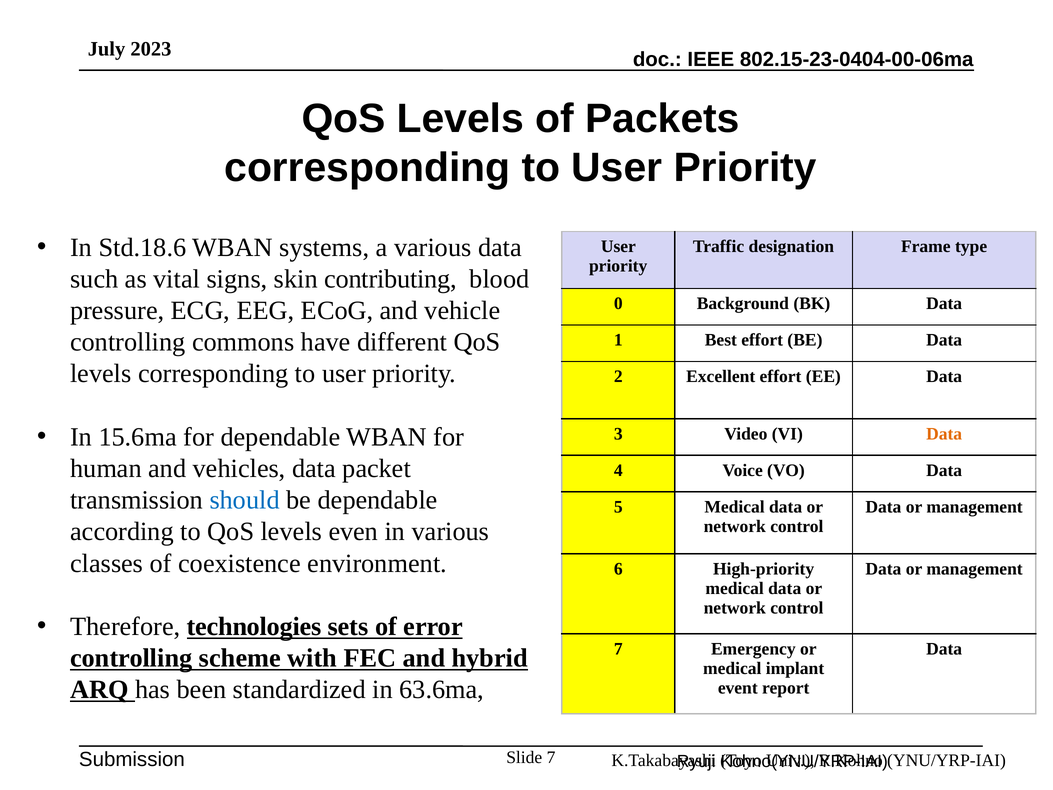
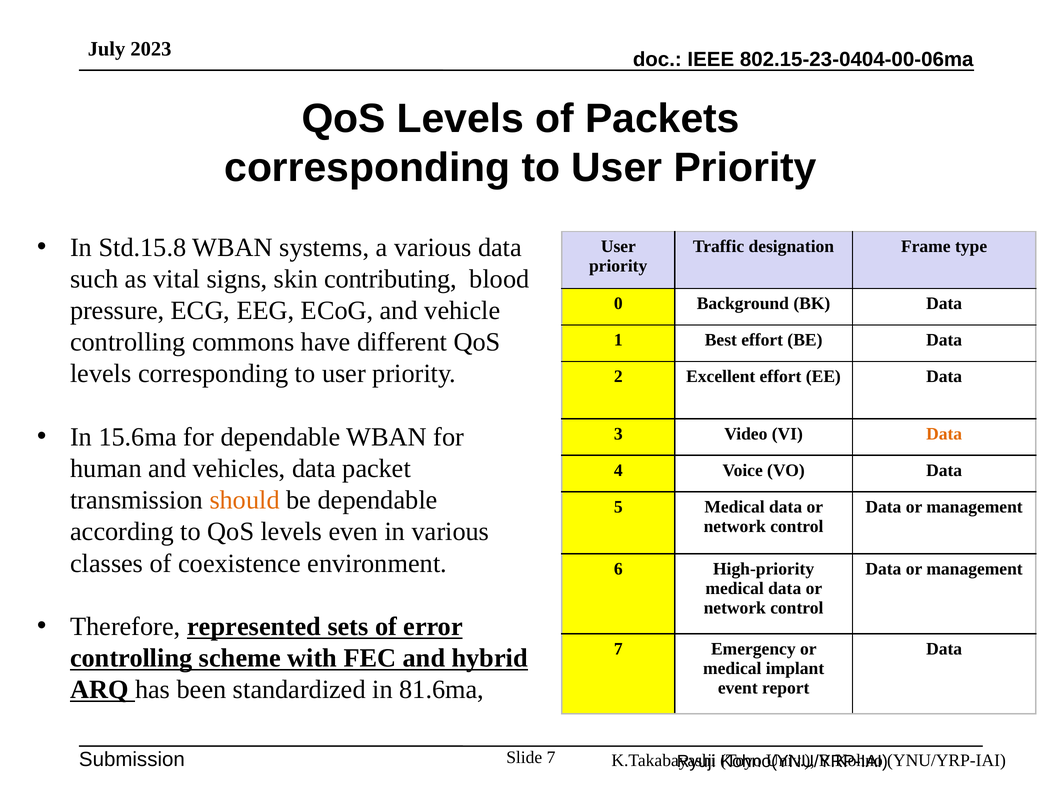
Std.18.6: Std.18.6 -> Std.15.8 (142, 247)
should colour: blue -> orange (245, 500)
technologies: technologies -> represented (254, 626)
63.6ma: 63.6ma -> 81.6ma (442, 690)
